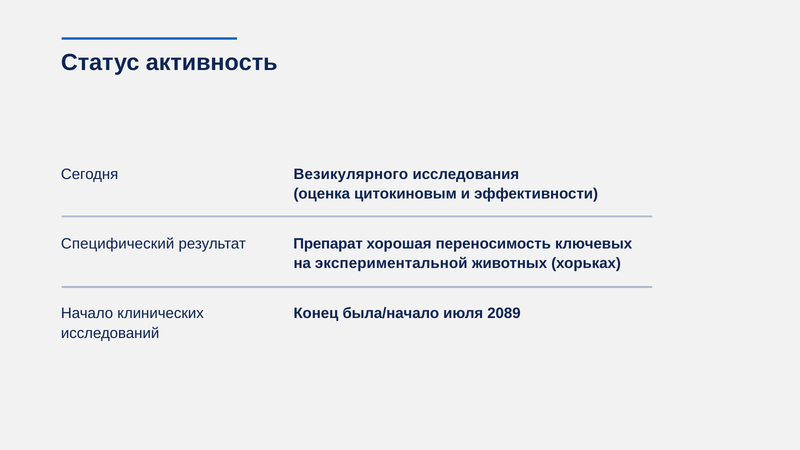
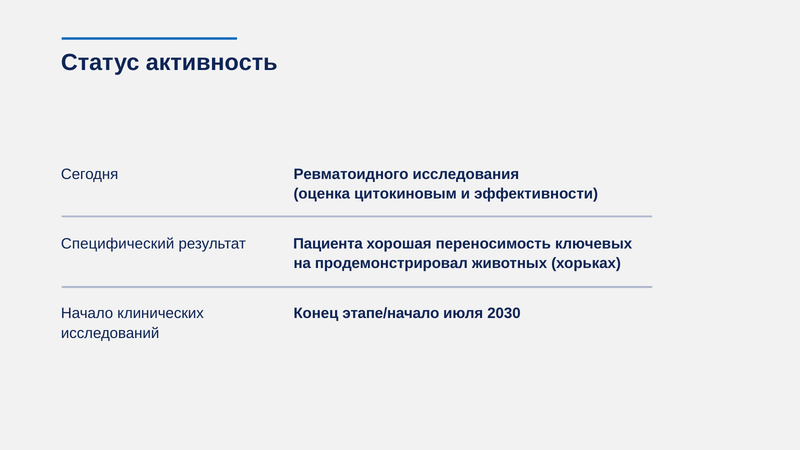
Везикулярного: Везикулярного -> Ревматоидного (351, 174)
Препарат: Препарат -> Пациента (328, 244)
экспериментальной: экспериментальной -> продемонстрировал (391, 263)
была/начало: была/начало -> этапе/начало (391, 313)
2089: 2089 -> 2030 (504, 313)
